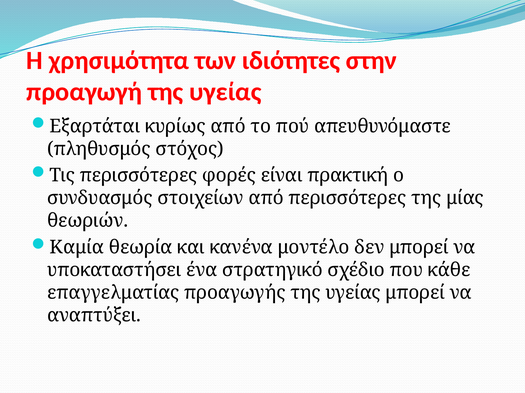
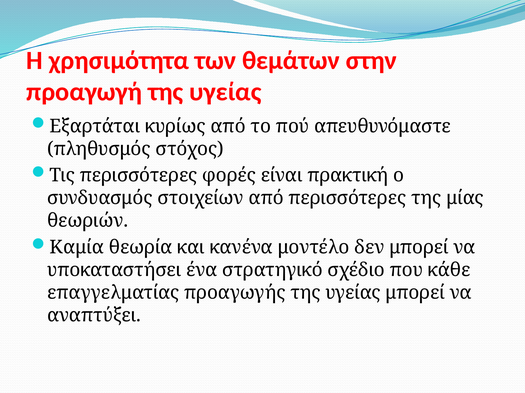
ιδιότητες: ιδιότητες -> θεμάτων (291, 61)
